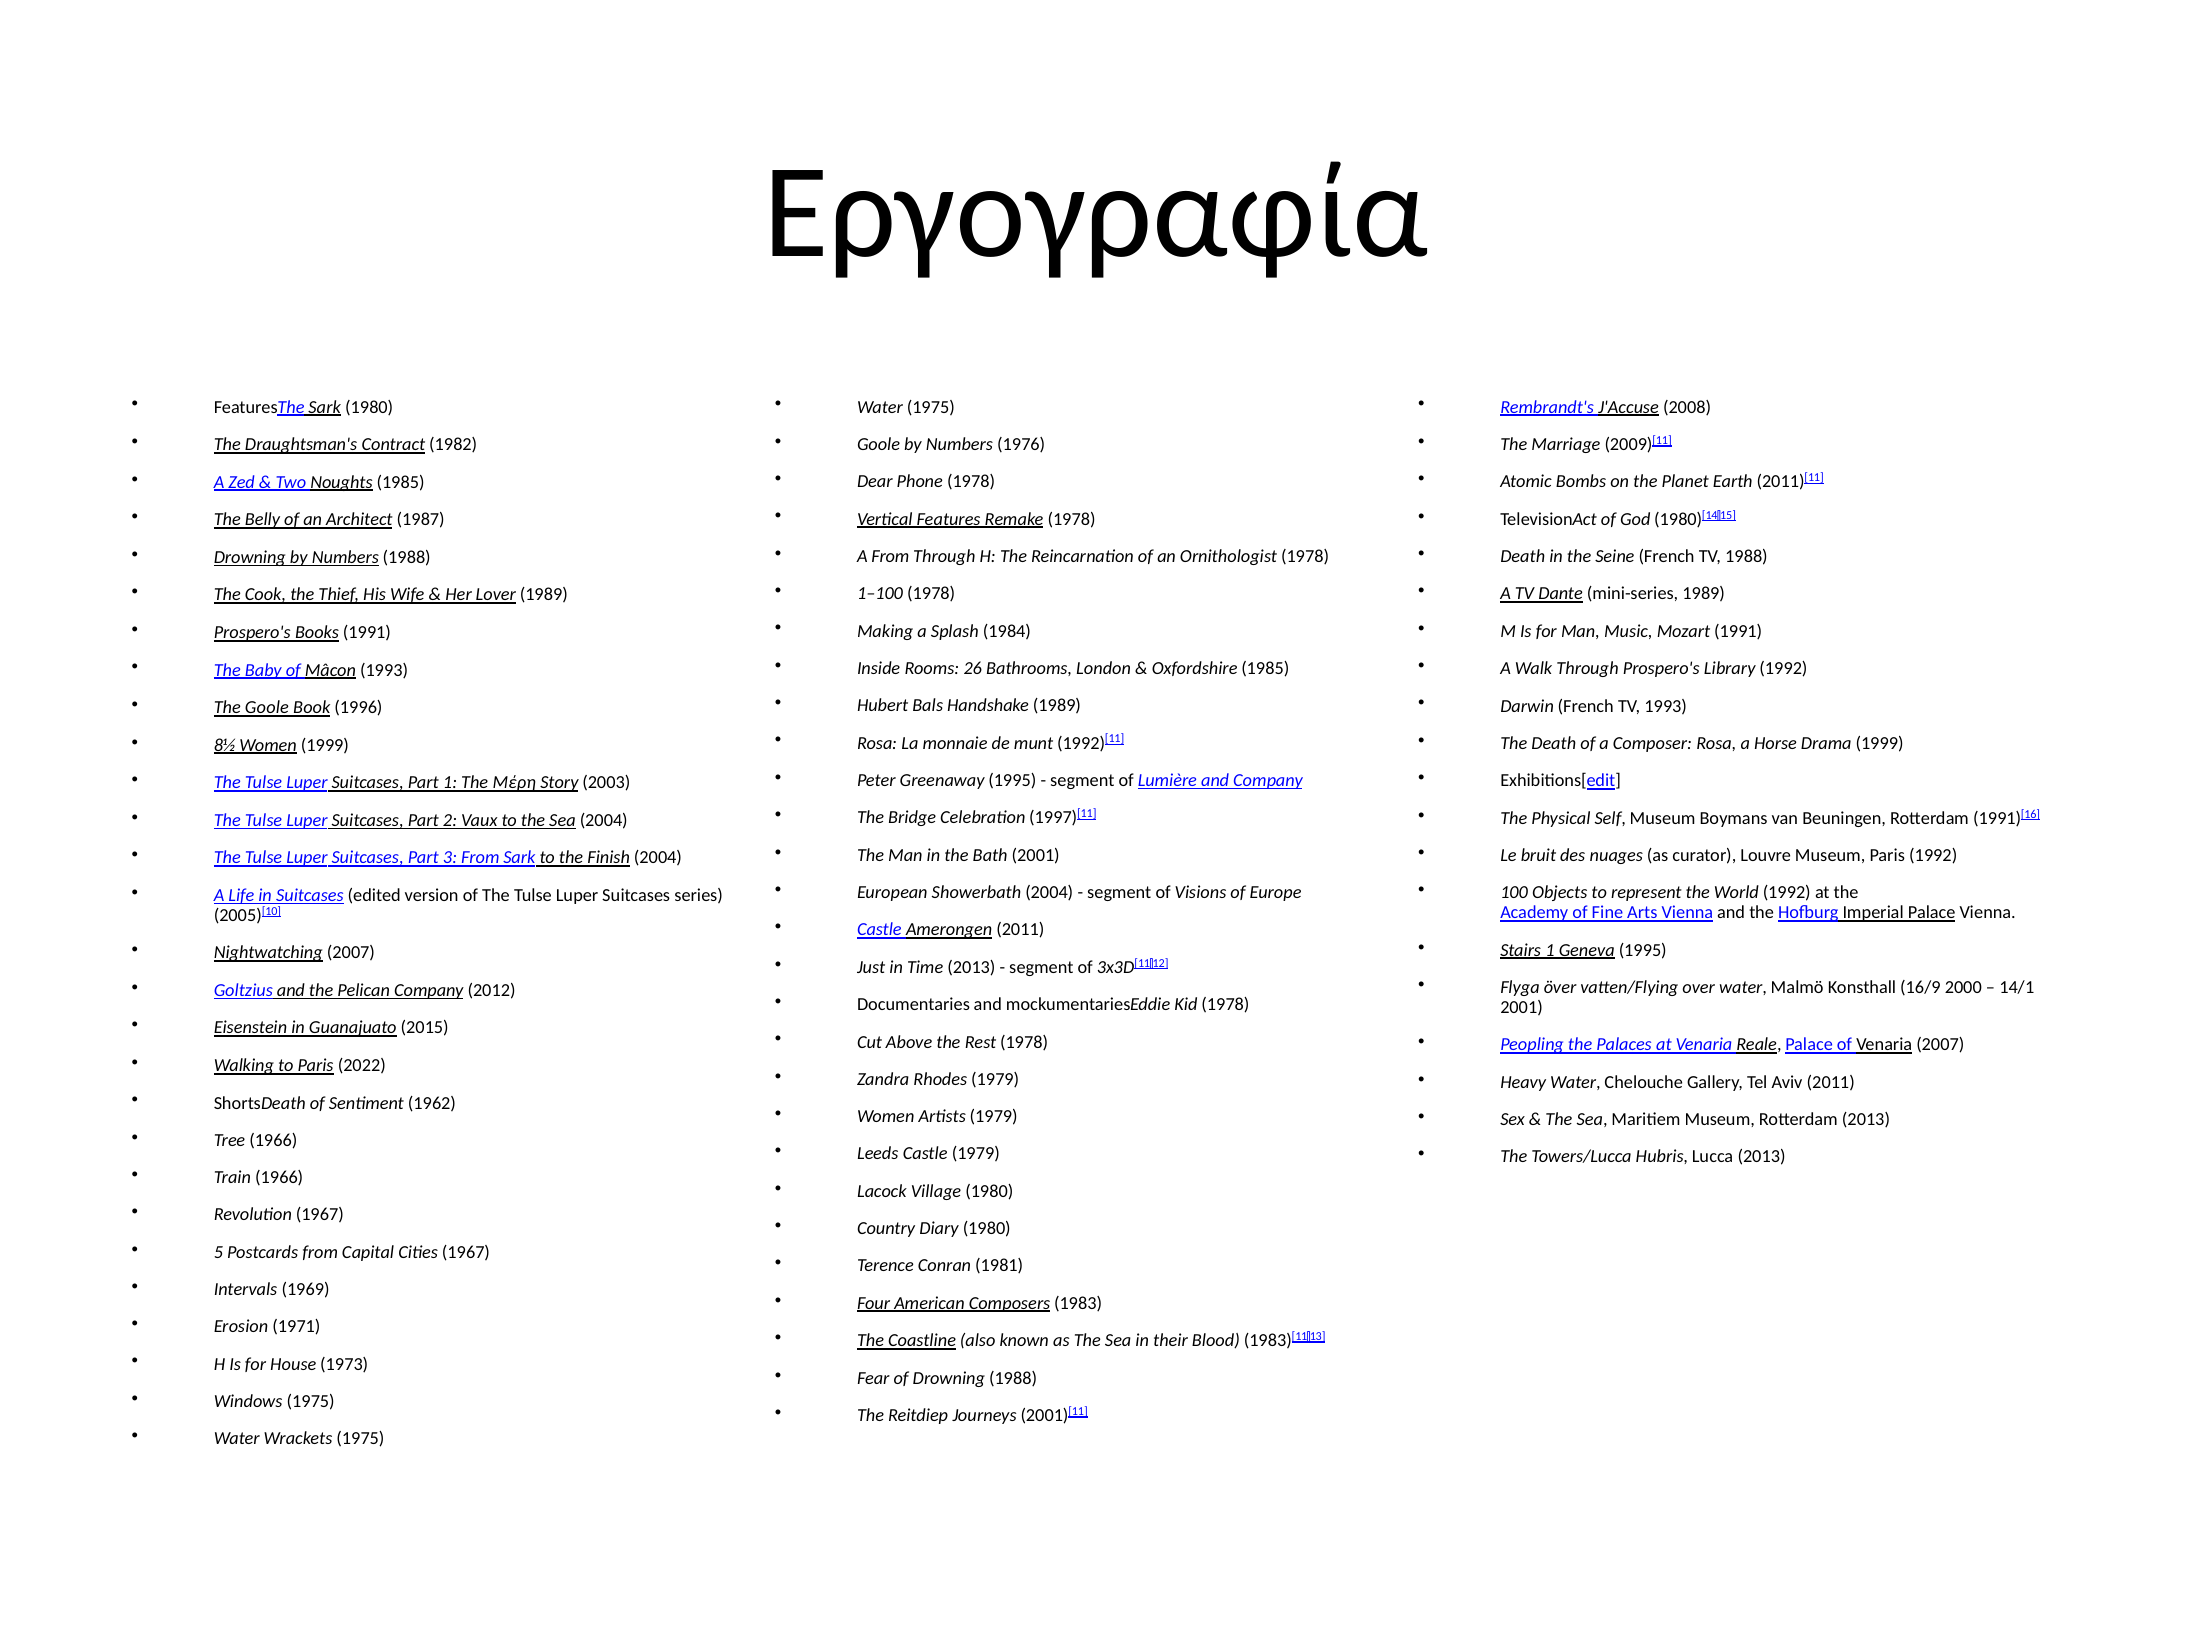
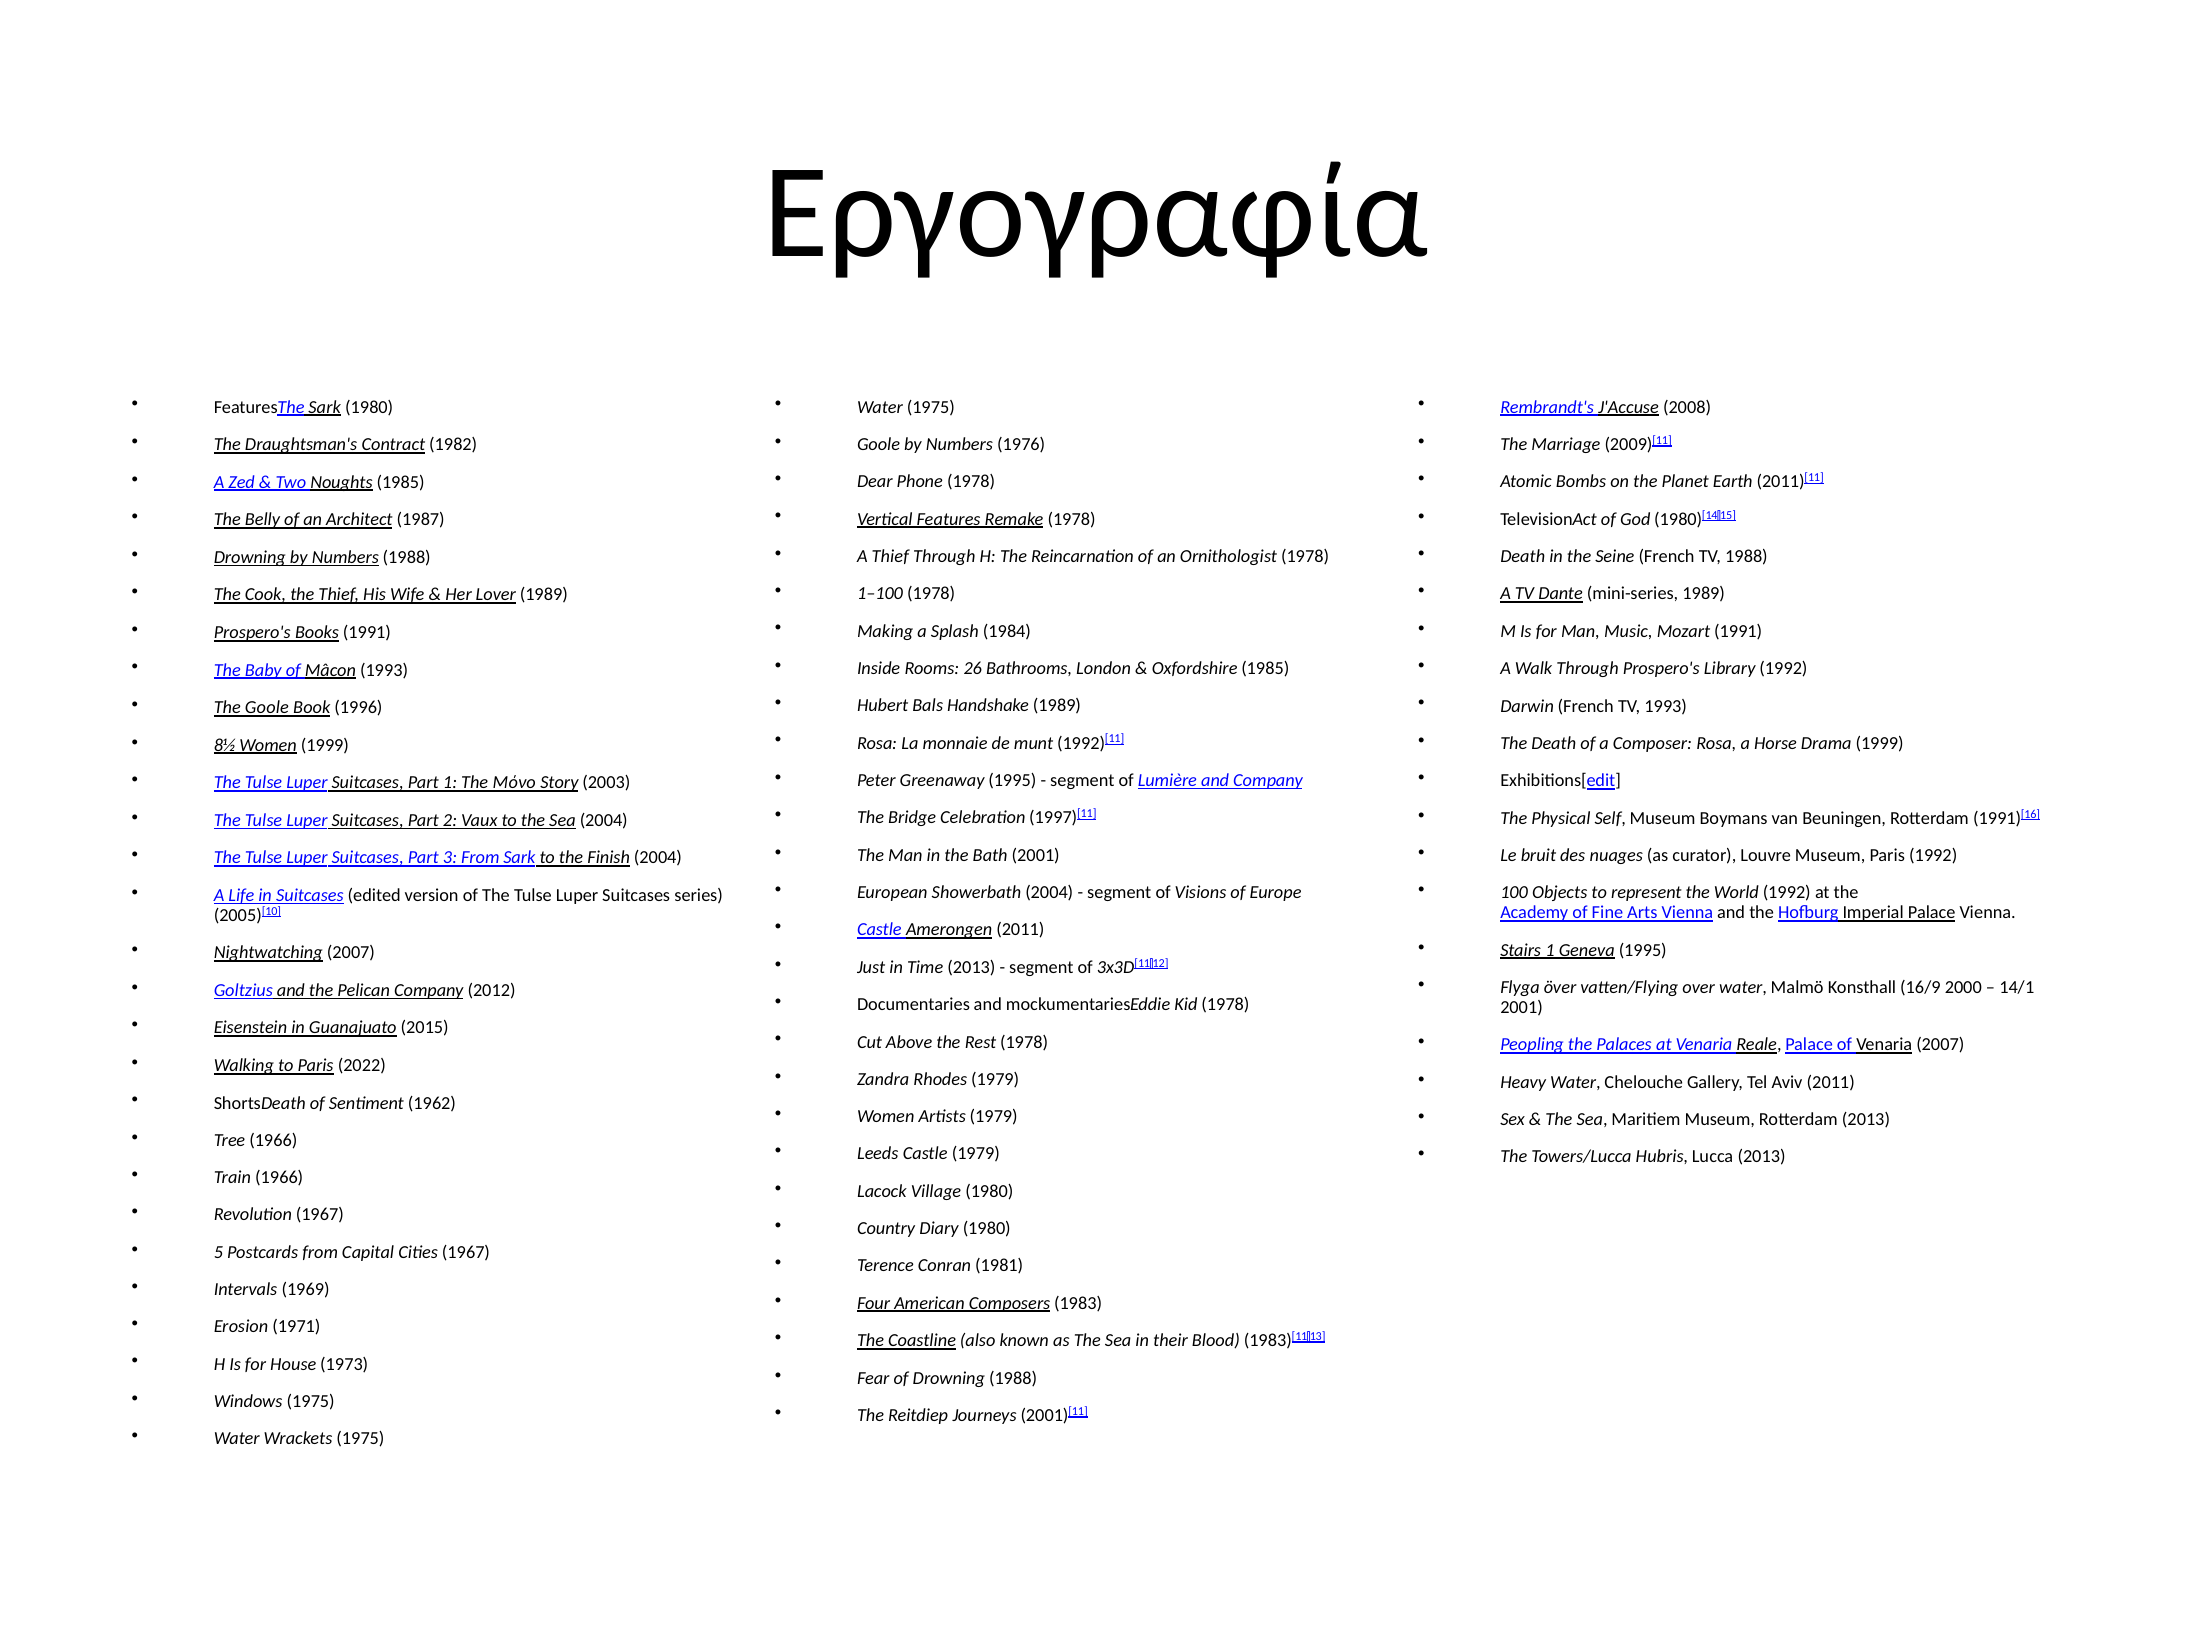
A From: From -> Thief (890, 556)
Μέρη: Μέρη -> Μόνο (514, 783)
